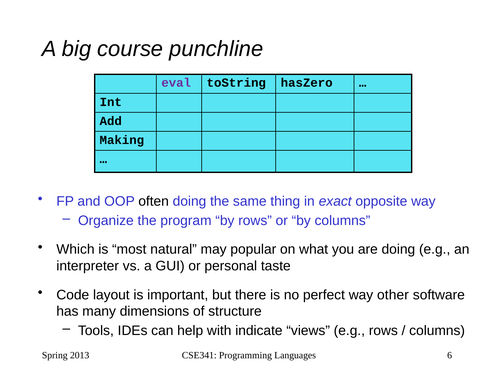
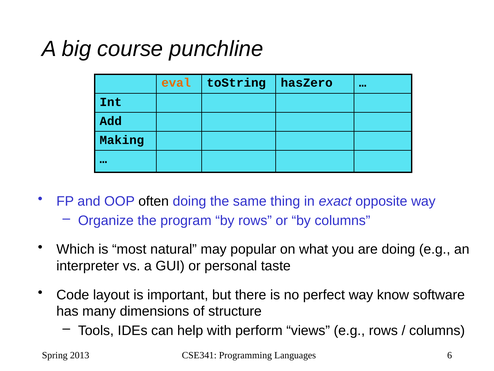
eval colour: purple -> orange (176, 83)
other: other -> know (393, 294)
indicate: indicate -> perform (259, 330)
